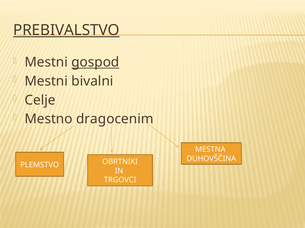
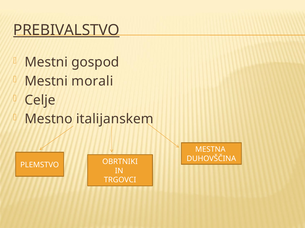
gospod underline: present -> none (95, 62)
bivalni: bivalni -> morali (92, 81)
dragocenim: dragocenim -> italijanskem (115, 119)
